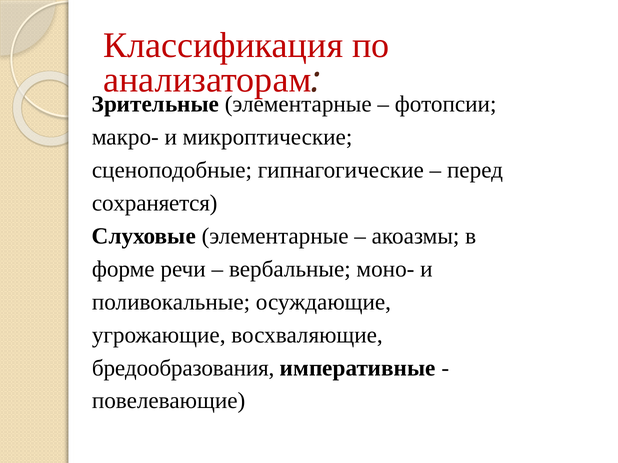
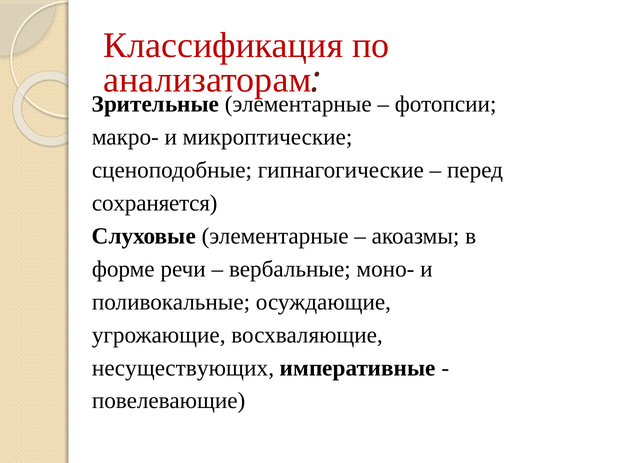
бредообразования: бредообразования -> несуществующих (183, 368)
